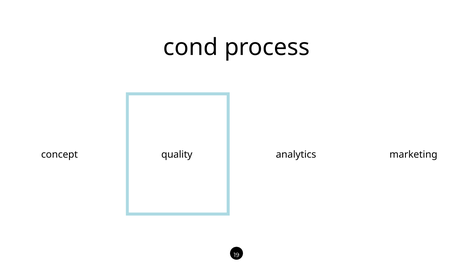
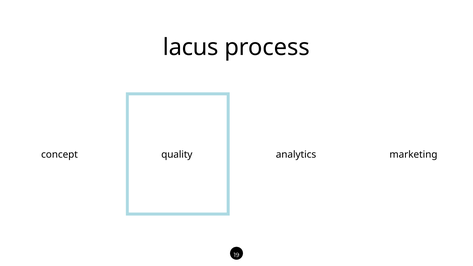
cond: cond -> lacus (191, 47)
